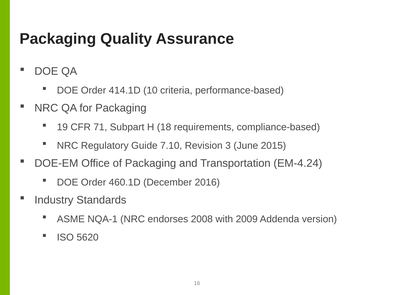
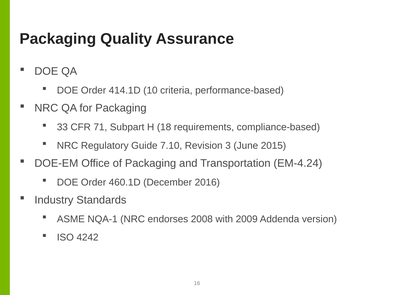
19: 19 -> 33 (62, 127)
5620: 5620 -> 4242 (88, 238)
